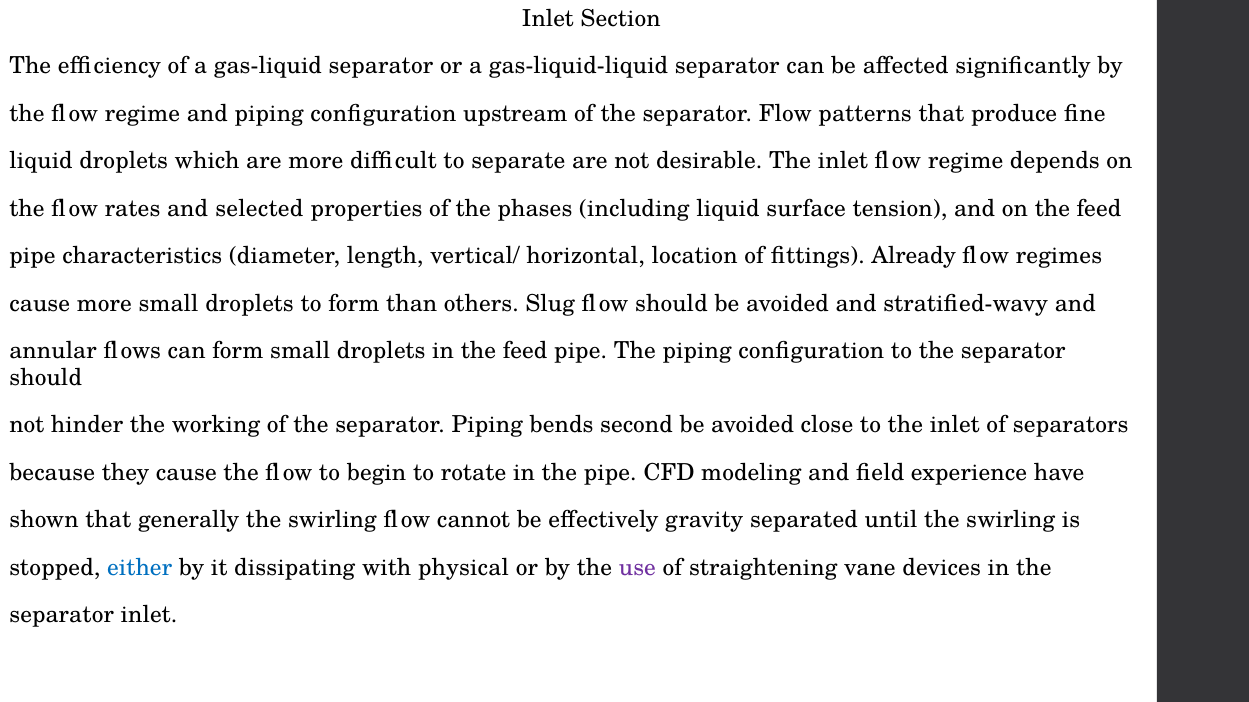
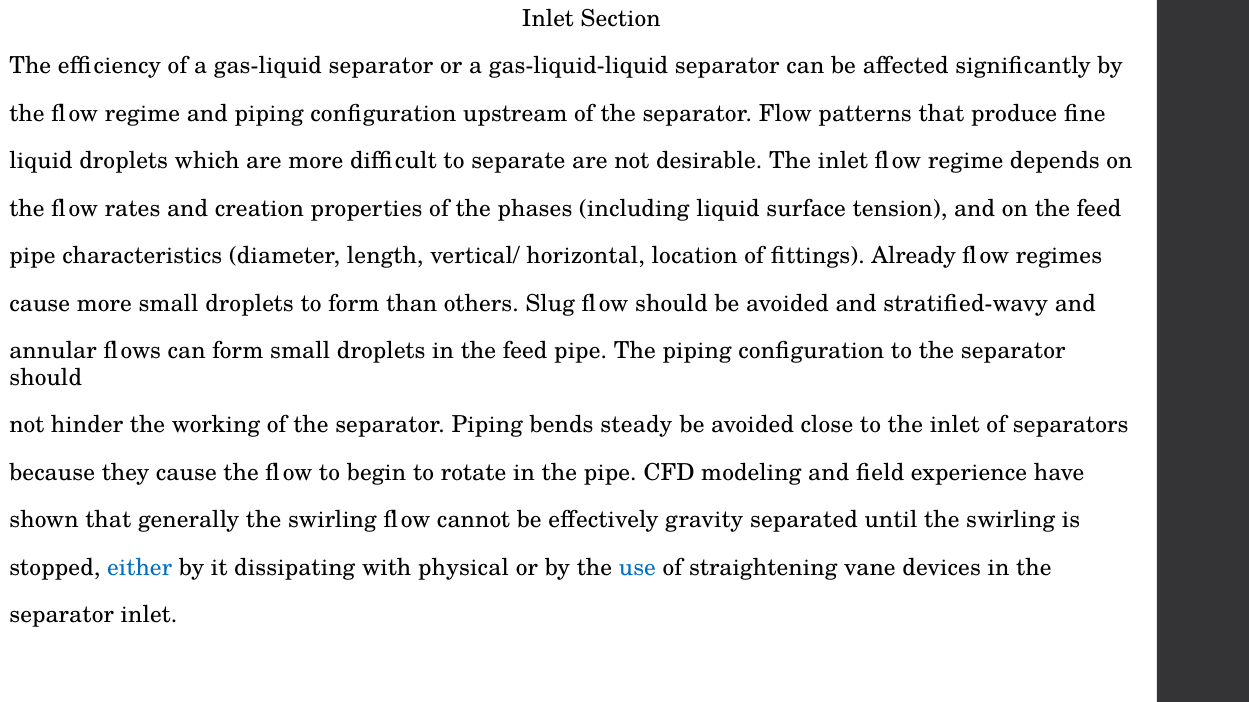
selected: selected -> creation (259, 208)
second: second -> steady (636, 425)
use colour: purple -> blue (637, 568)
